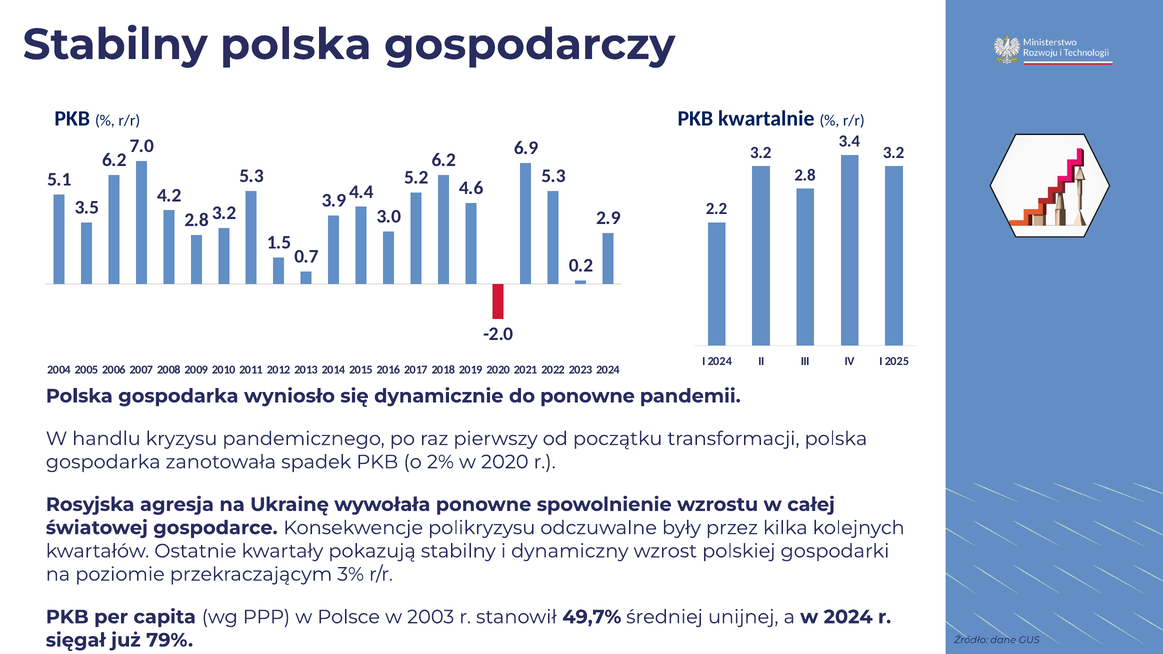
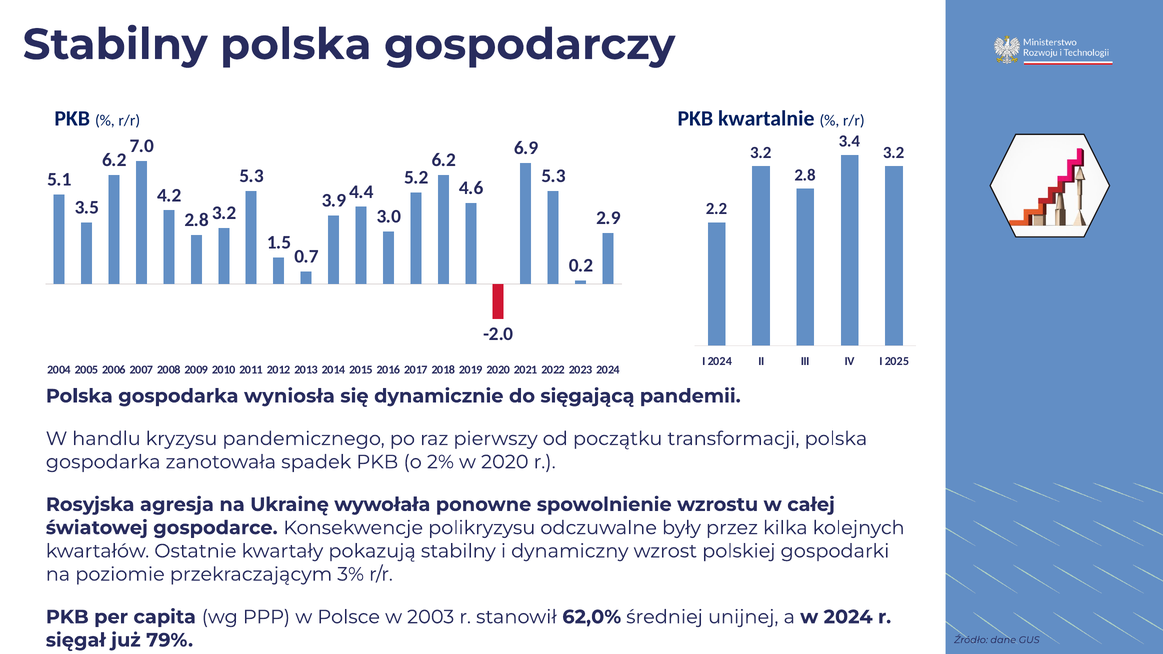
wyniosło: wyniosło -> wyniosła (289, 396)
do ponowne: ponowne -> sięgającą (587, 396)
49,7%: 49,7% -> 62,0% (592, 617)
